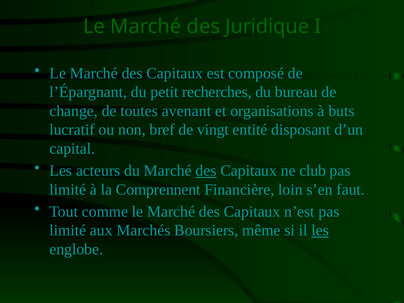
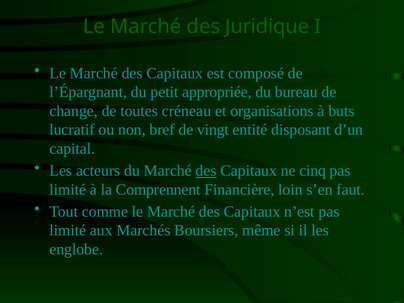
recherches: recherches -> appropriée (217, 92)
avenant: avenant -> créneau (186, 111)
club: club -> cinq (313, 171)
les underline: present -> none (320, 230)
